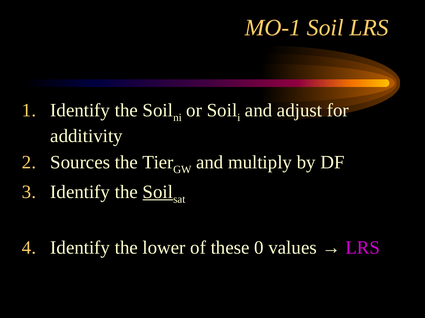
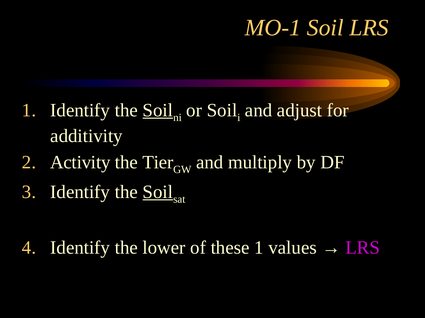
Soil underline: none -> present (158, 110)
Sources: Sources -> Activity (80, 163)
these 0: 0 -> 1 (259, 248)
